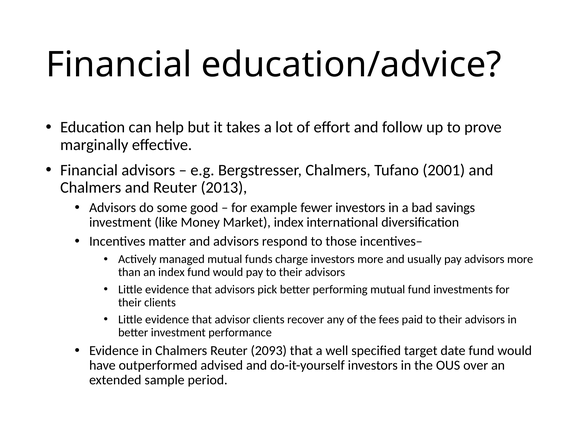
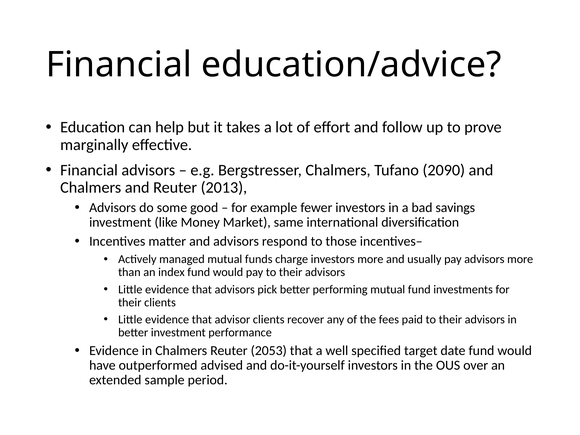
2001: 2001 -> 2090 (444, 170)
Market index: index -> same (289, 222)
2093: 2093 -> 2053 (269, 351)
